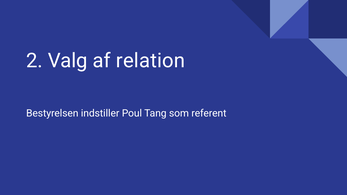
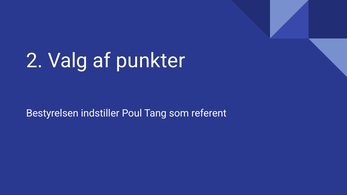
relation: relation -> punkter (151, 61)
